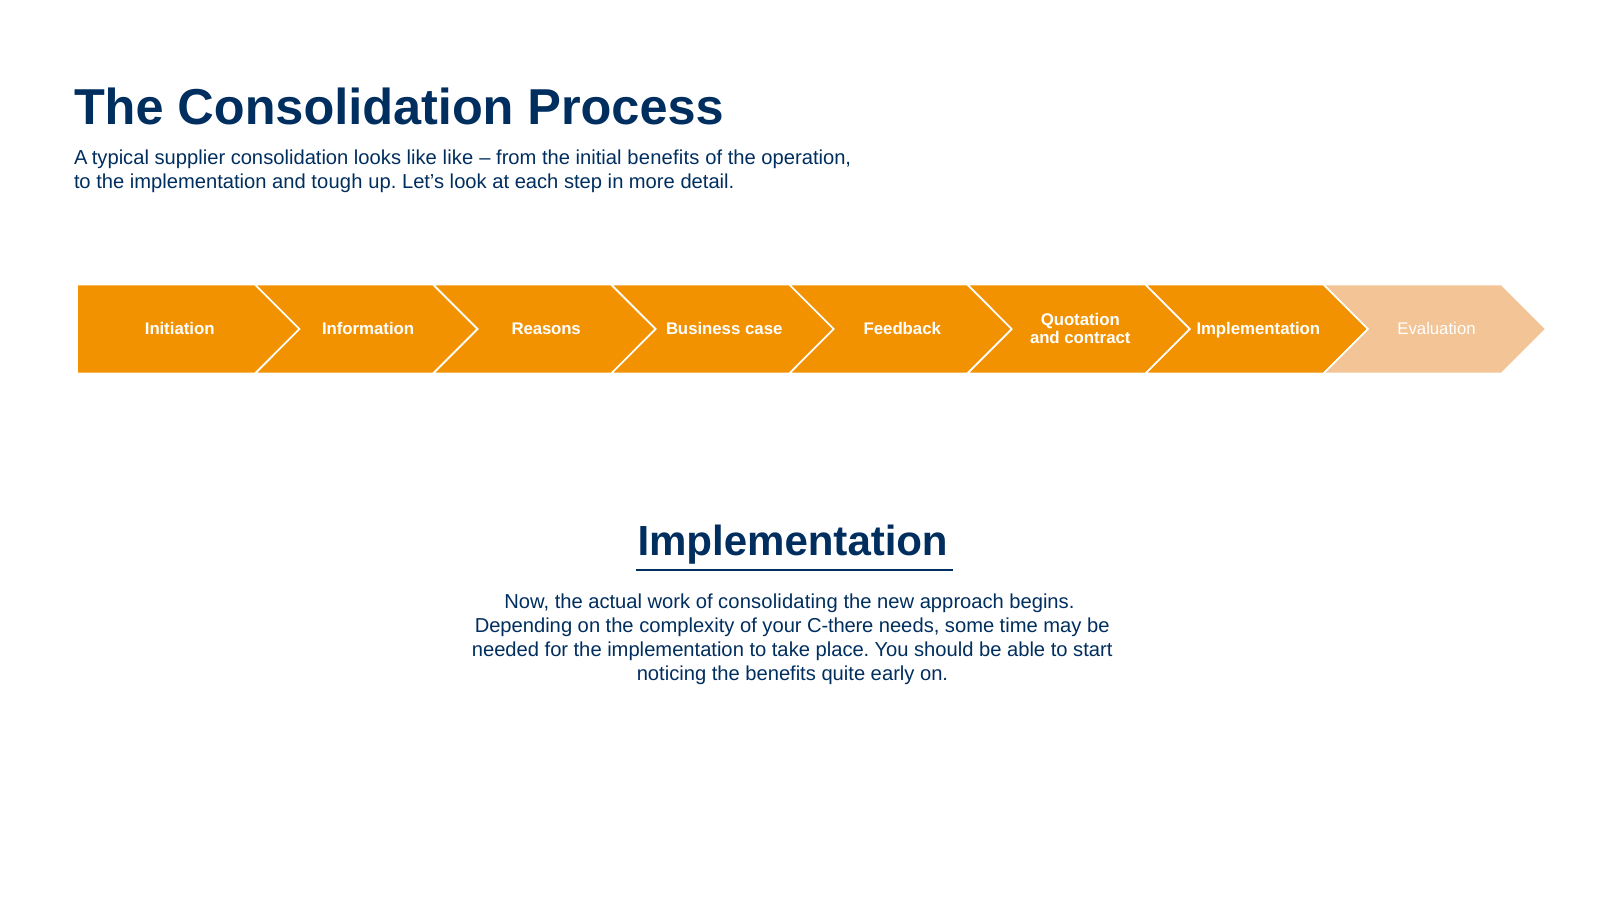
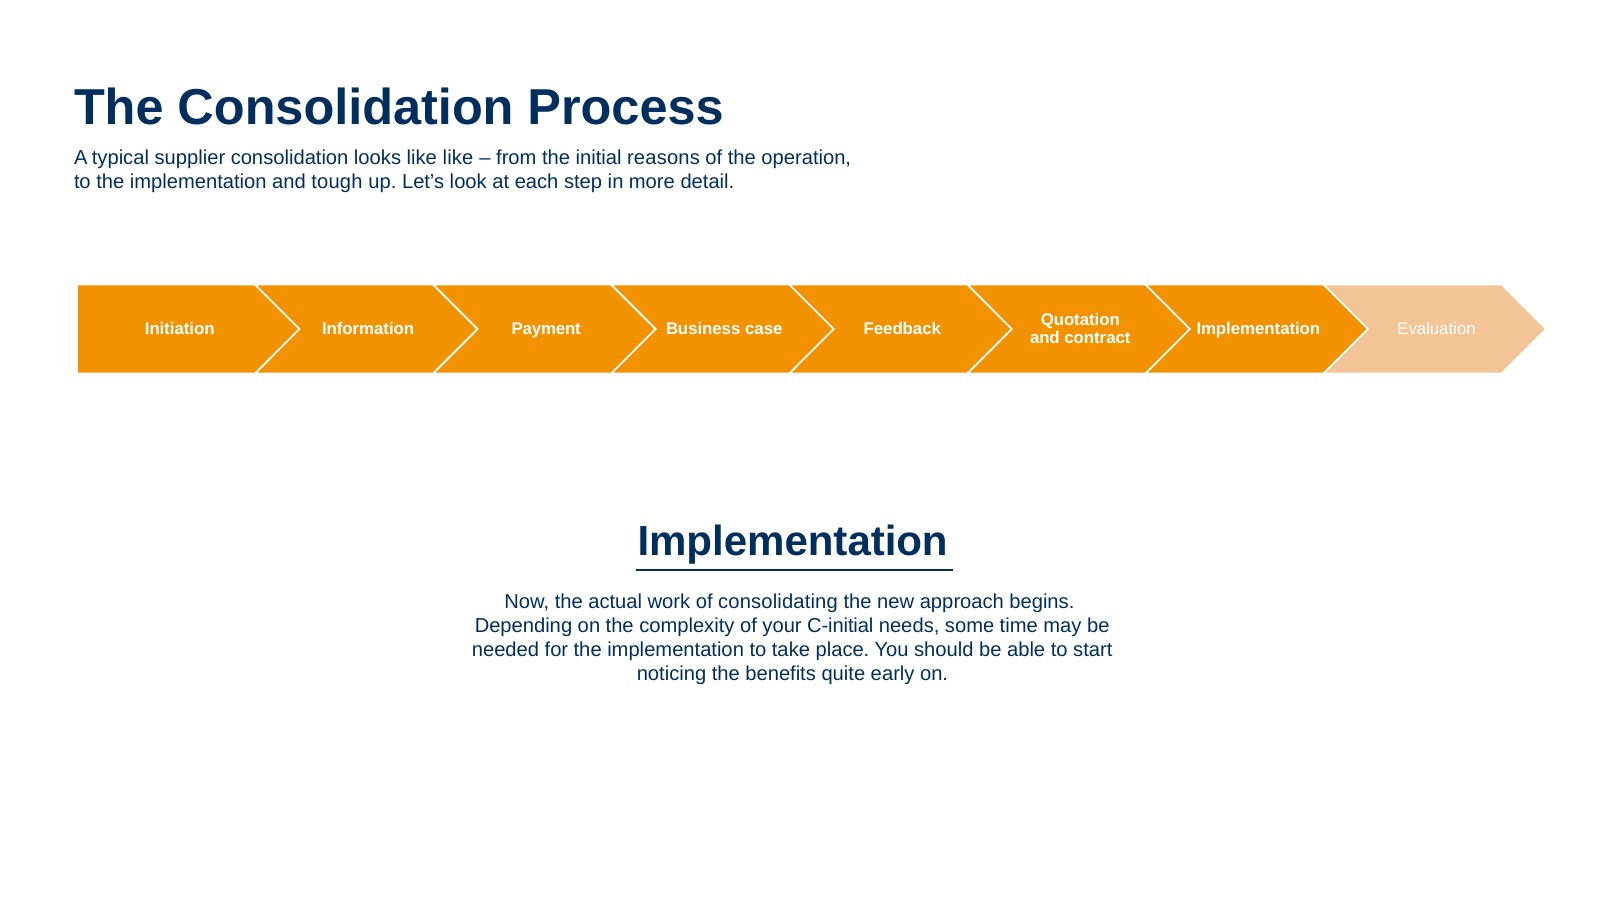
initial benefits: benefits -> reasons (663, 158)
Reasons: Reasons -> Payment (546, 329)
C-there: C-there -> C-initial (840, 625)
